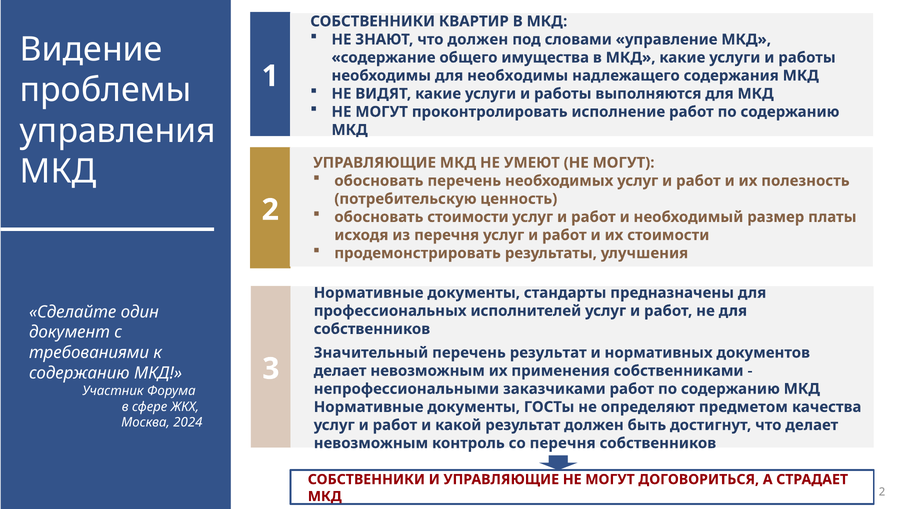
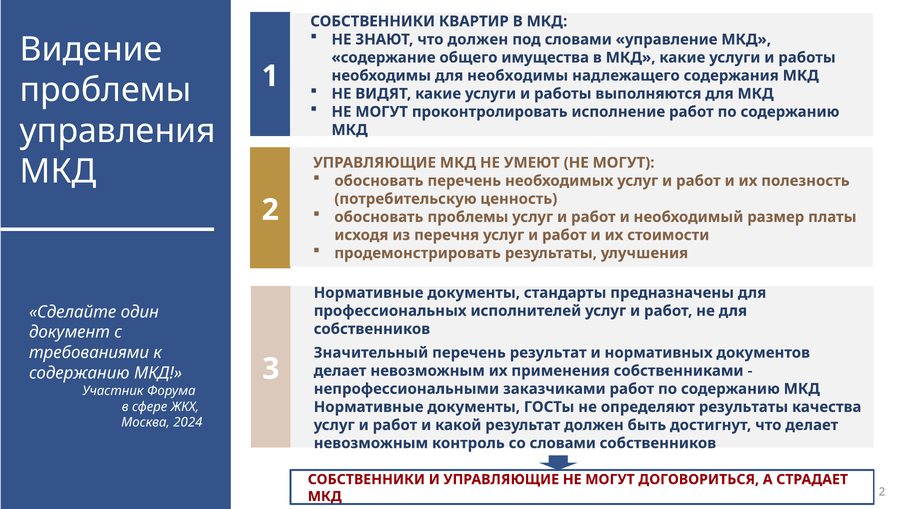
обосновать стоимости: стоимости -> проблемы (468, 217)
определяют предметом: предметом -> результаты (743, 407)
со перечня: перечня -> словами (563, 443)
